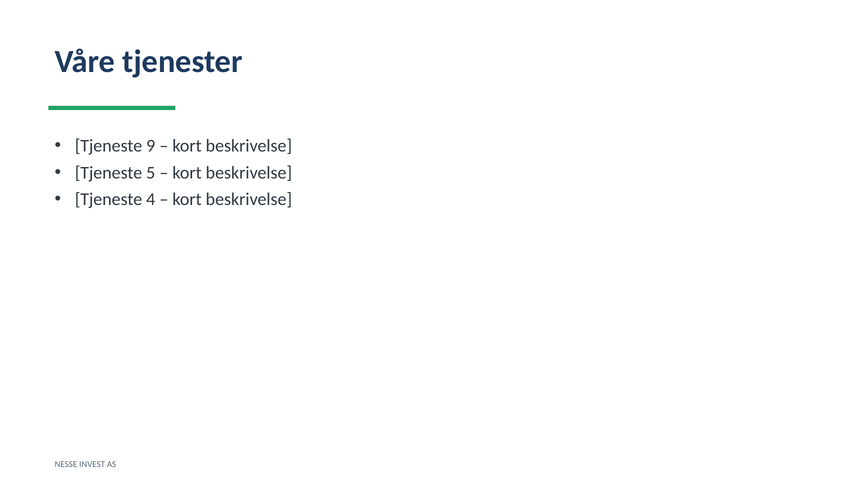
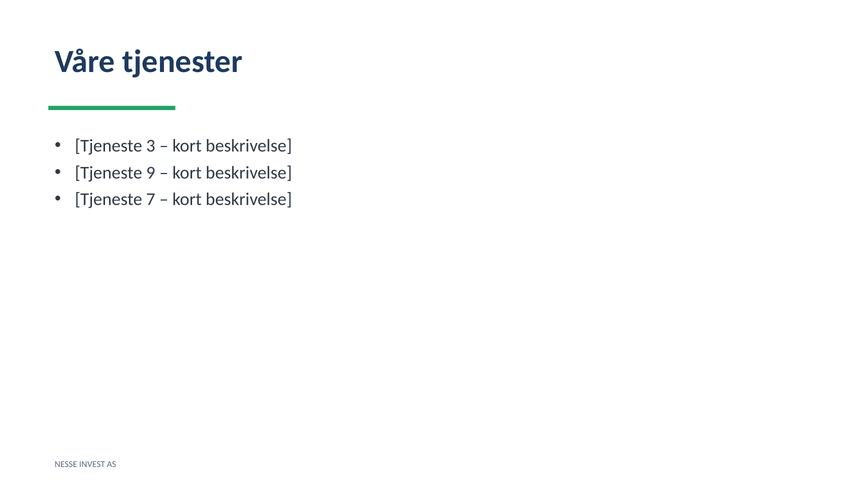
9: 9 -> 3 (151, 146)
5: 5 -> 9 (151, 173)
4: 4 -> 7 (151, 199)
